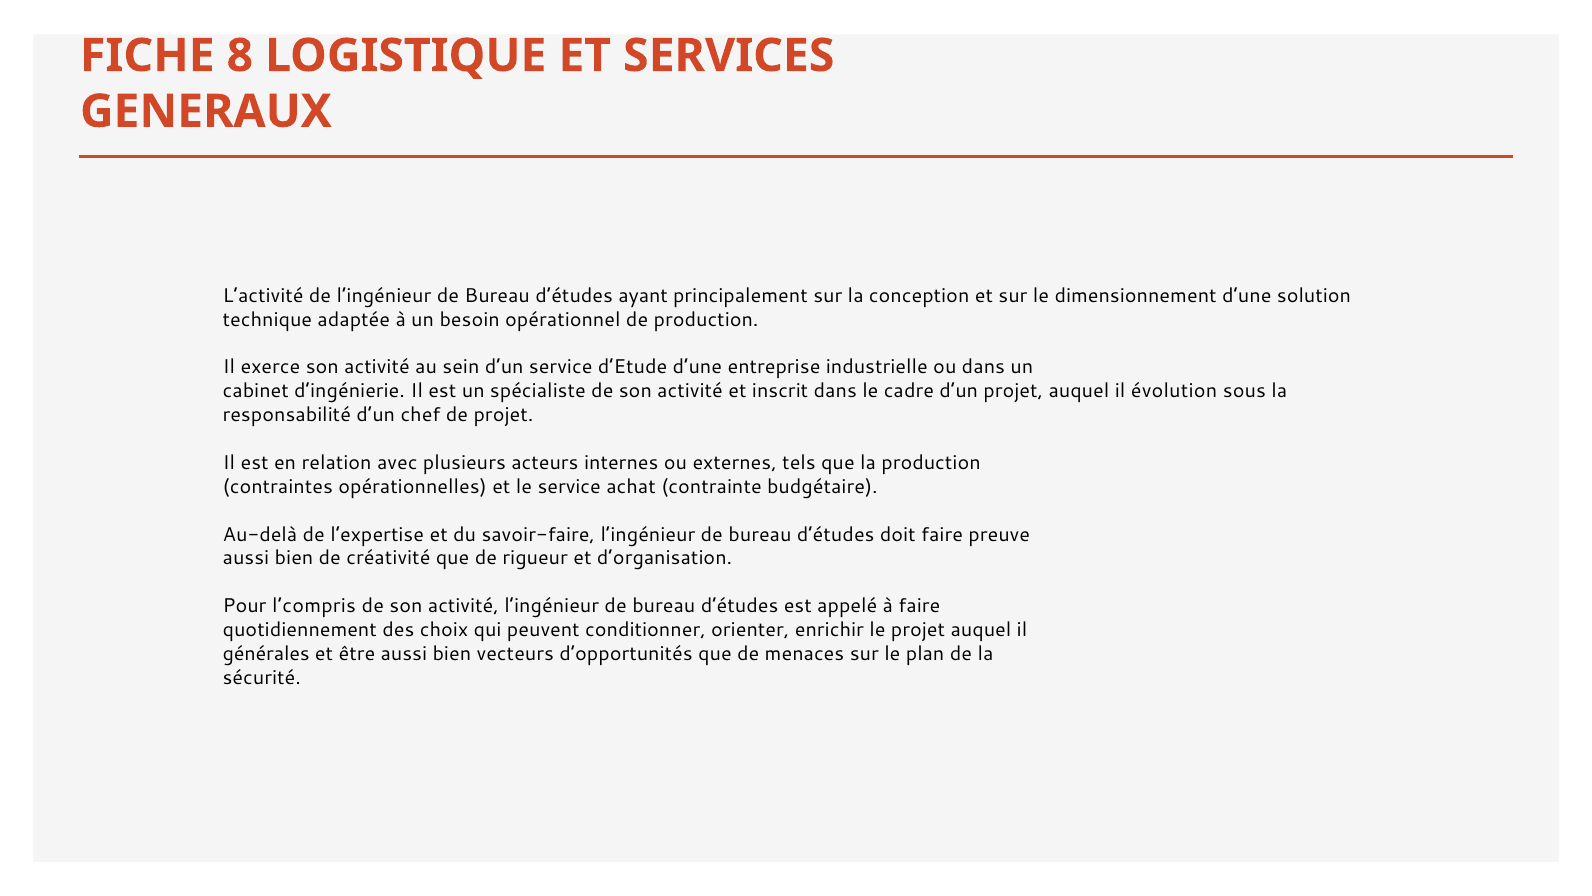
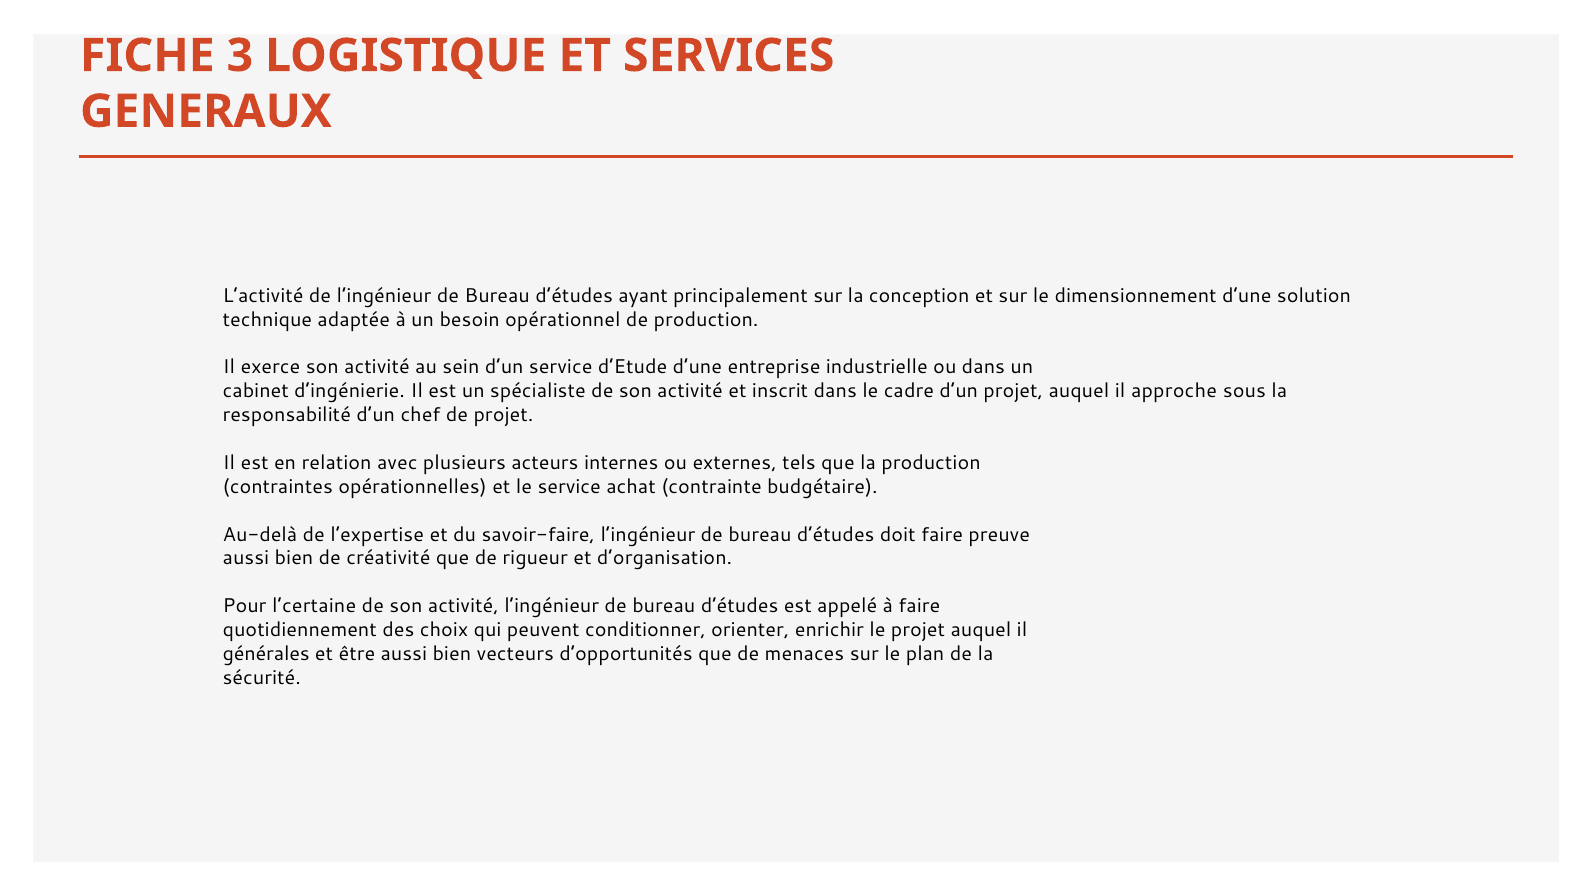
8: 8 -> 3 (240, 56)
évolution: évolution -> approche (1174, 391)
l’compris: l’compris -> l’certaine (314, 606)
